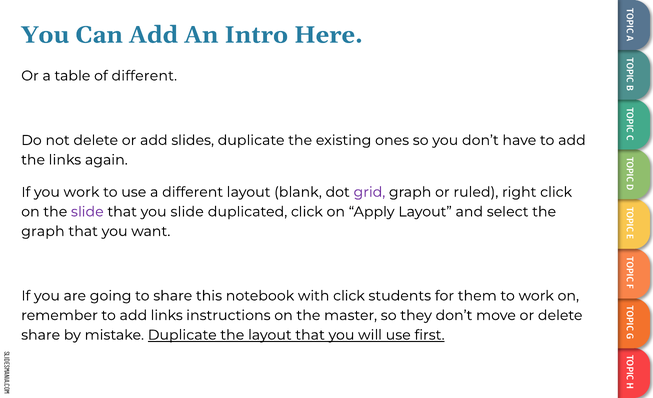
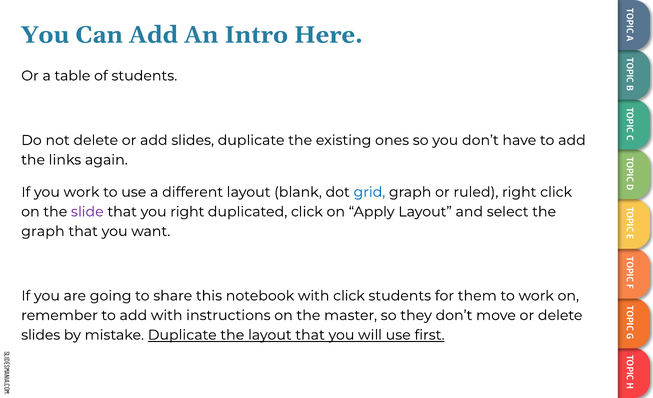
of different: different -> students (144, 76)
grid colour: purple -> blue (369, 192)
you slide: slide -> right (187, 211)
add links: links -> with (167, 315)
share: share -> slides (41, 335)
